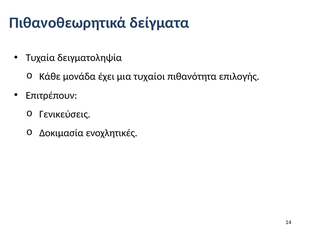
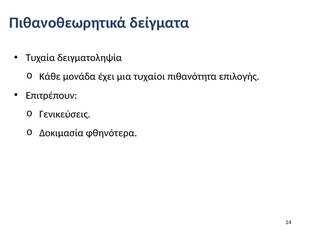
ενοχλητικές: ενοχλητικές -> φθηνότερα (111, 133)
